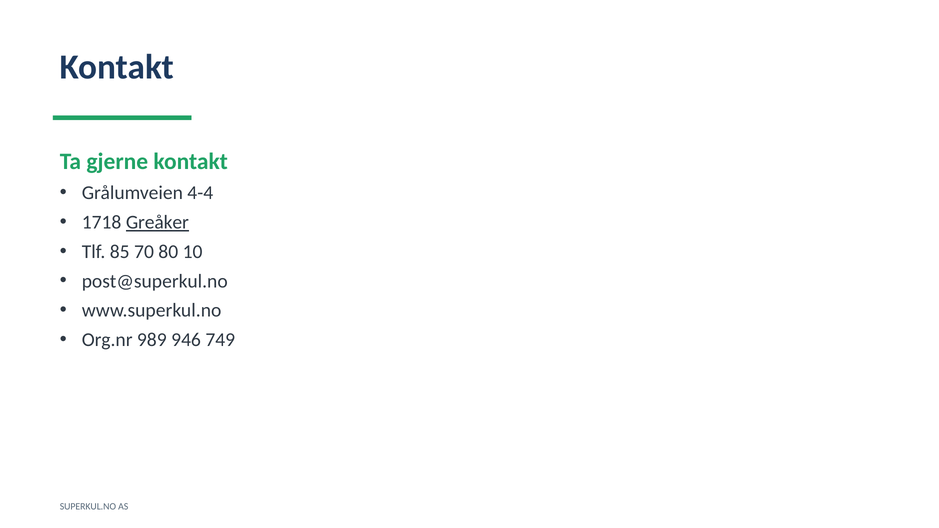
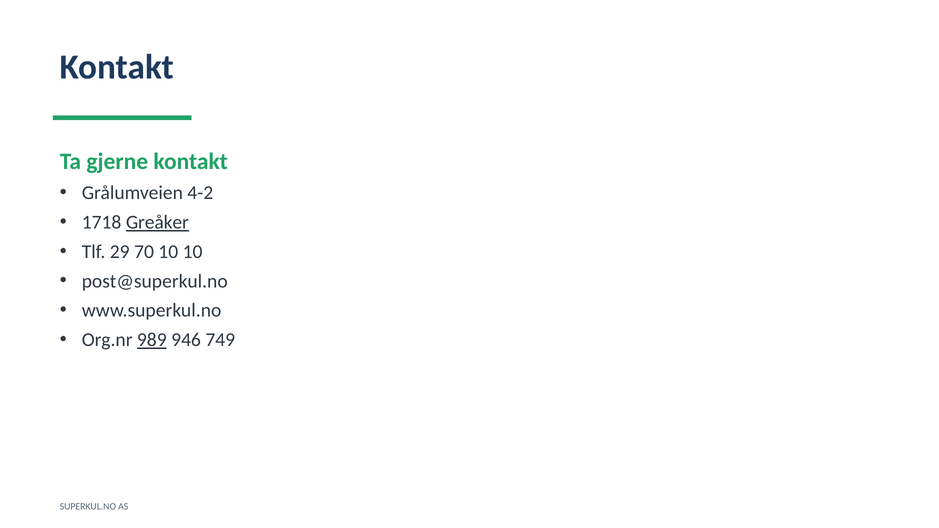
4-4: 4-4 -> 4-2 (200, 193)
85: 85 -> 29 (120, 252)
70 80: 80 -> 10 (168, 252)
989 underline: none -> present (152, 340)
